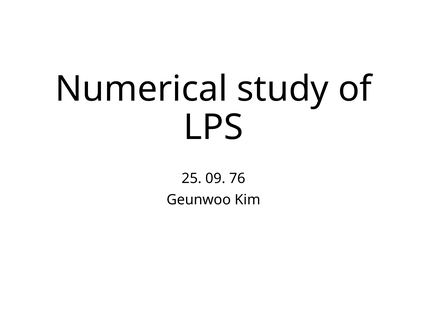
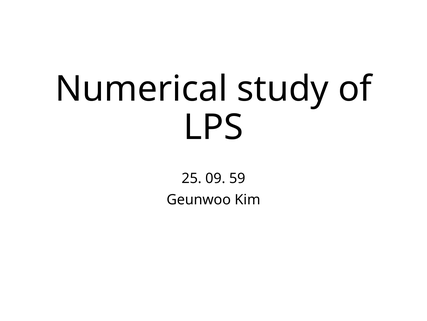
76: 76 -> 59 (237, 178)
